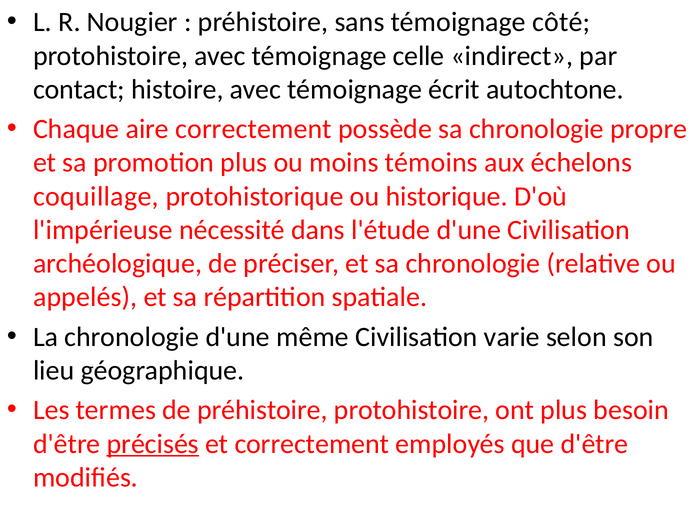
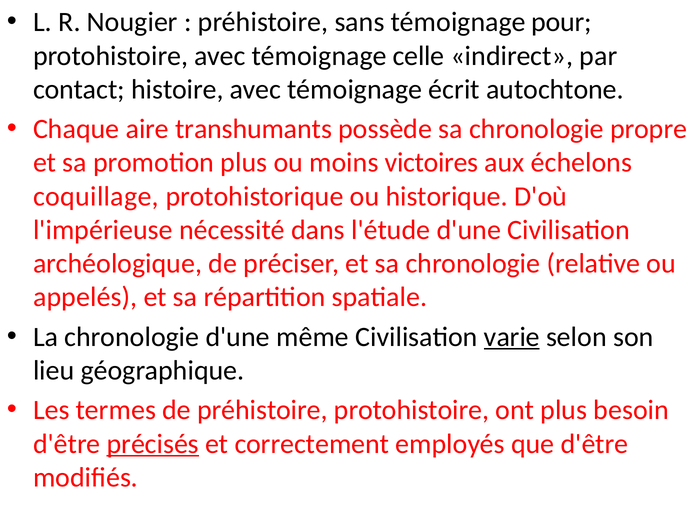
côté: côté -> pour (562, 22)
aire correctement: correctement -> transhumants (254, 129)
témoins: témoins -> victoires (432, 163)
varie underline: none -> present (512, 337)
